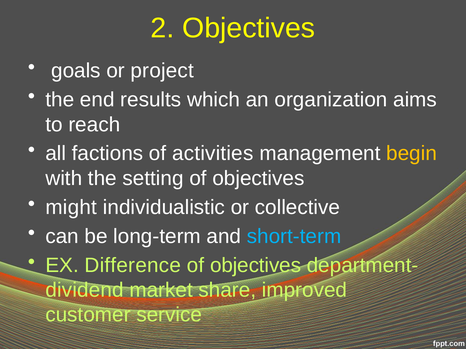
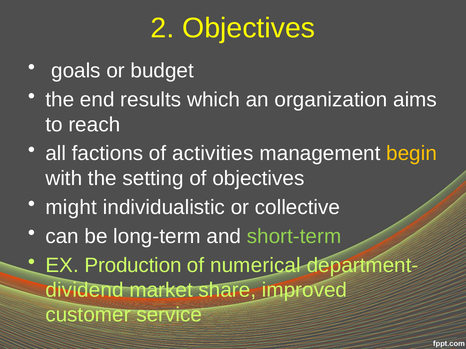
project: project -> budget (162, 71)
short-term colour: light blue -> light green (294, 237)
Difference: Difference -> Production (133, 266)
objectives: objectives -> numerical (255, 266)
